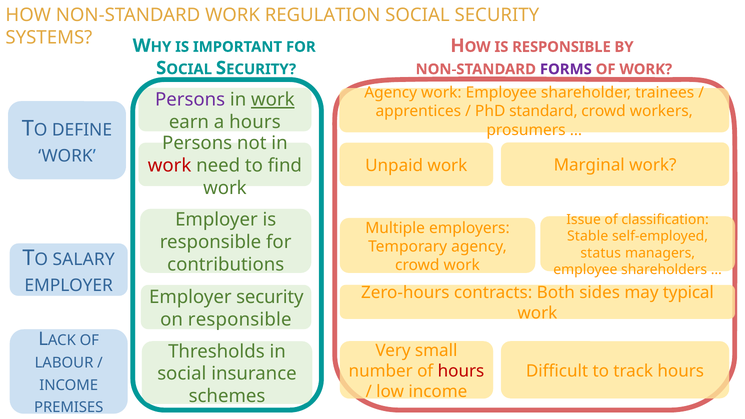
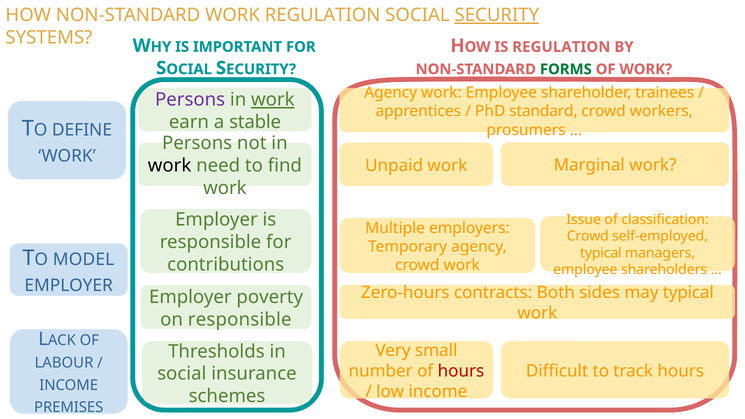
SECURITY underline: none -> present (497, 15)
RESPONSIBLE: RESPONSIBLE -> REGULATION (561, 47)
FORMS colour: purple -> green (566, 69)
a hours: hours -> stable (255, 122)
work colour: red -> black (170, 166)
Stable: Stable -> Crowd (588, 236)
status: status -> typical (601, 253)
SALARY: SALARY -> MODEL (84, 260)
Employer security: security -> poverty (270, 297)
